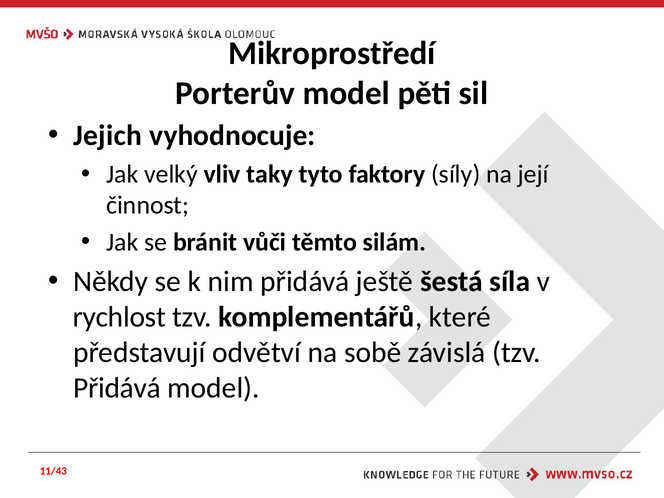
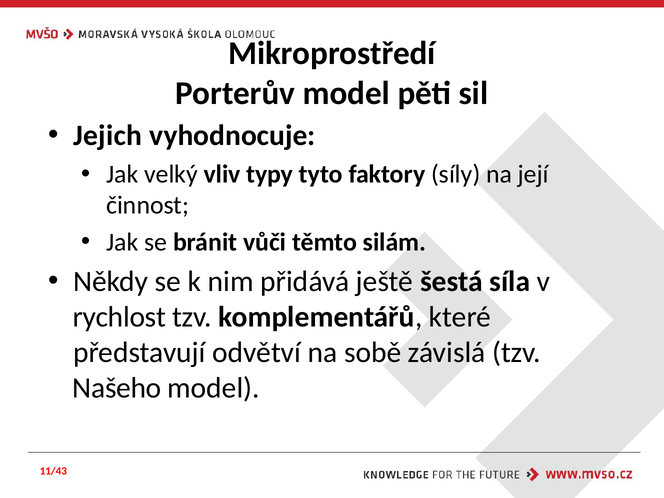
taky: taky -> typy (270, 174)
Přidává: Přidává -> Našeho (117, 388)
